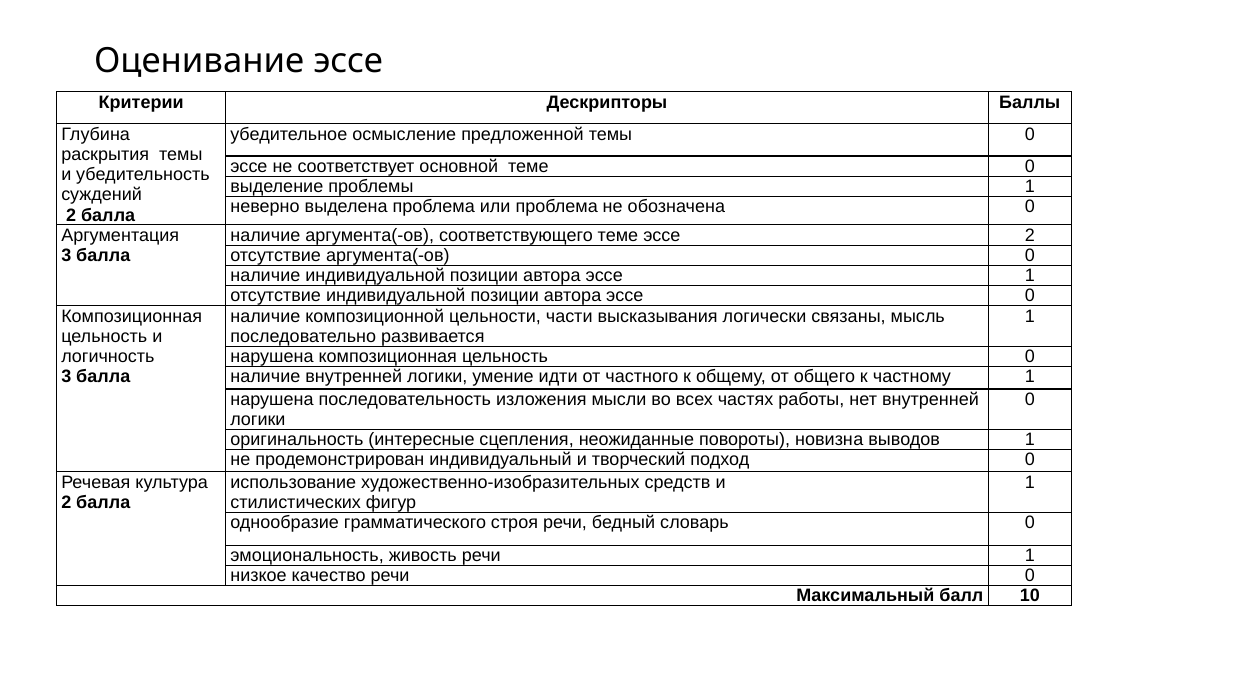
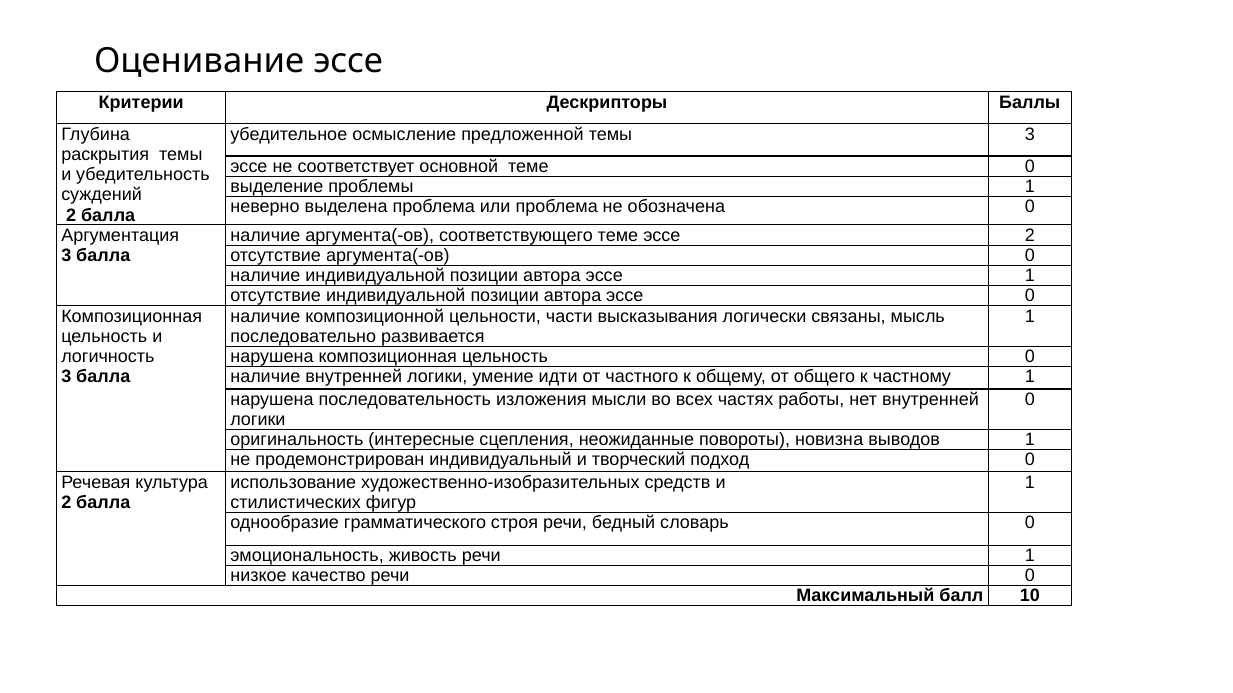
темы 0: 0 -> 3 (1030, 134)
